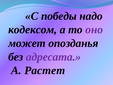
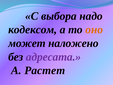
победы: победы -> выбора (59, 16)
оно colour: purple -> orange (94, 30)
опозданья: опозданья -> наложено (73, 43)
